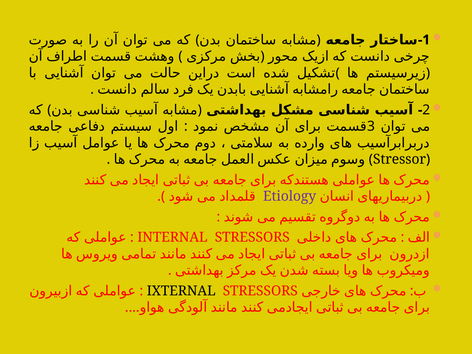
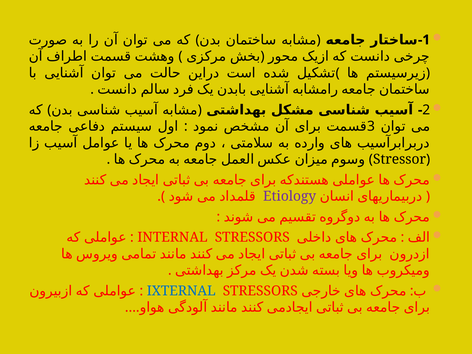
IXTERNAL colour: black -> blue (181, 291)
